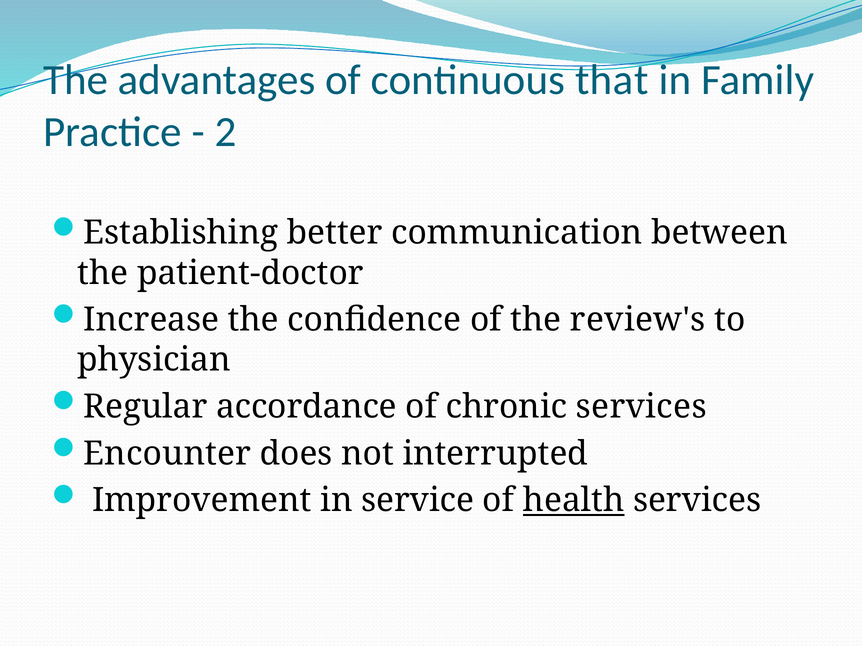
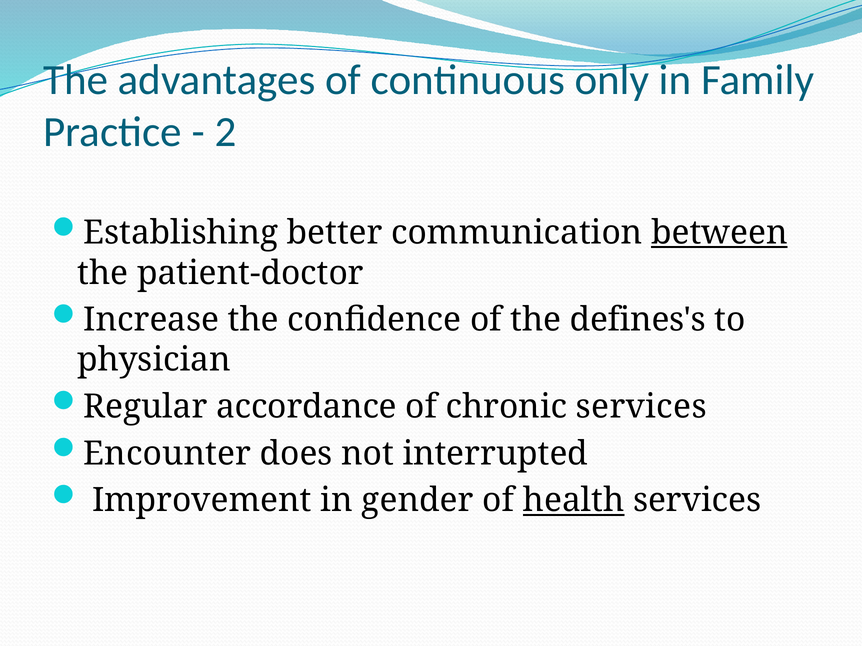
that: that -> only (612, 80)
between underline: none -> present (719, 233)
review's: review's -> defines's (638, 320)
service: service -> gender (418, 501)
